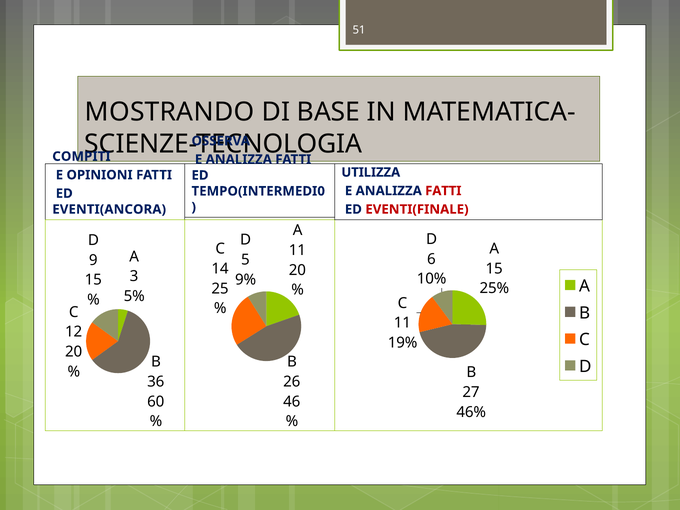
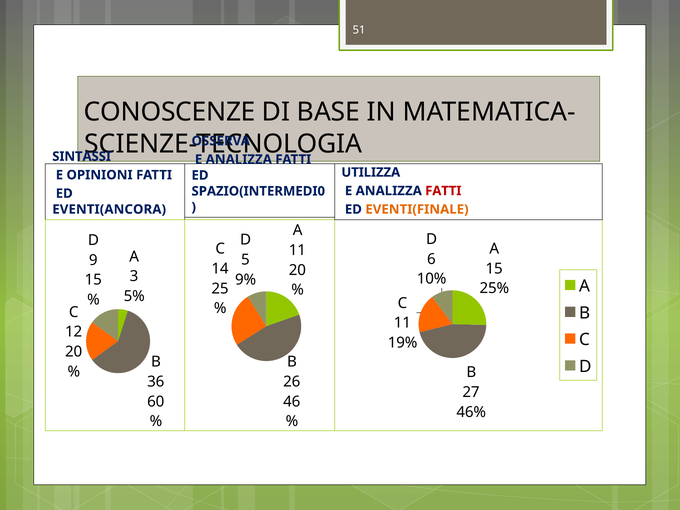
MOSTRANDO: MOSTRANDO -> CONOSCENZE (170, 112)
COMPITI: COMPITI -> SINTASSI (82, 156)
TEMPO(INTERMEDI0: TEMPO(INTERMEDI0 -> SPAZIO(INTERMEDI0 (258, 191)
EVENTI(FINALE colour: red -> orange (417, 209)
